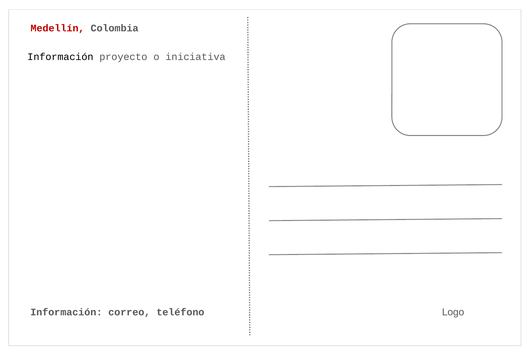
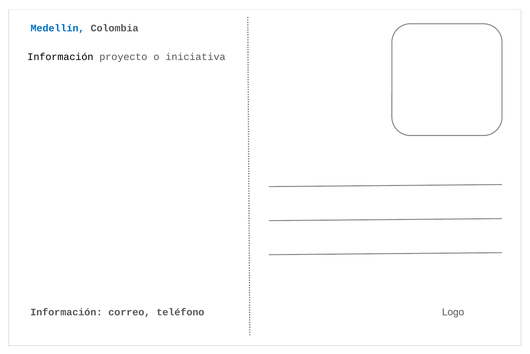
Medellín colour: red -> blue (58, 28)
